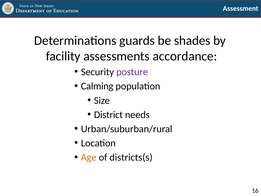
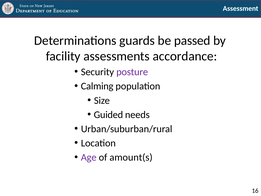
shades: shades -> passed (192, 40)
District: District -> Guided (108, 115)
Age colour: orange -> purple (89, 157)
districts(s: districts(s -> amount(s (131, 157)
